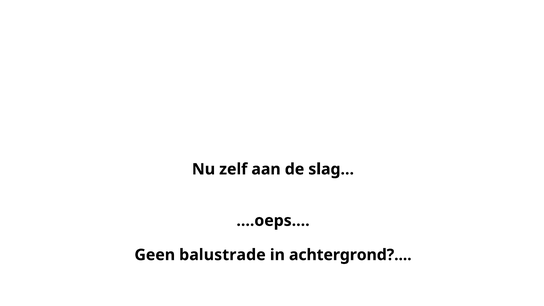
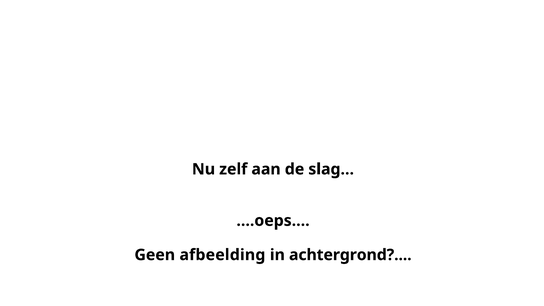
balustrade: balustrade -> afbeelding (222, 255)
